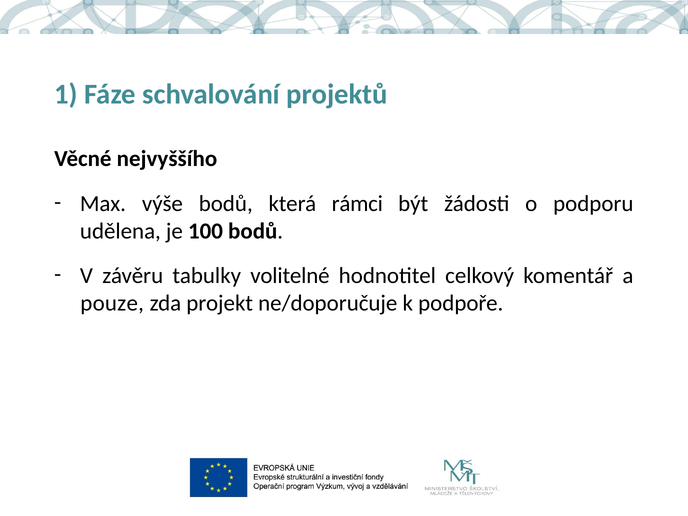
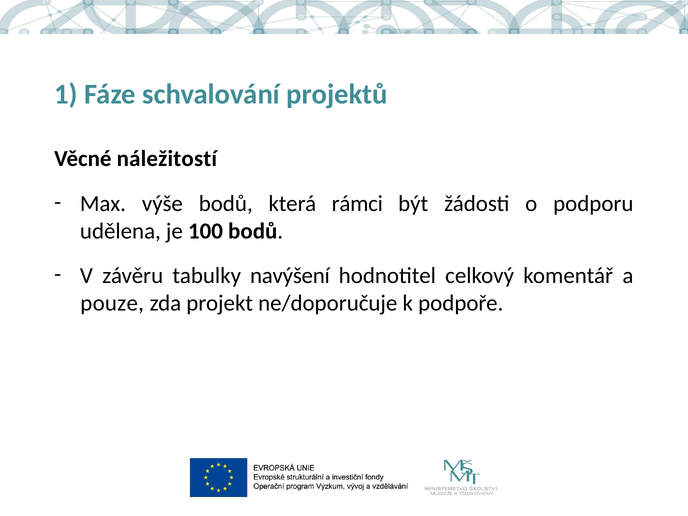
nejvyššího: nejvyššího -> náležitostí (167, 159)
volitelné: volitelné -> navýšení (290, 276)
